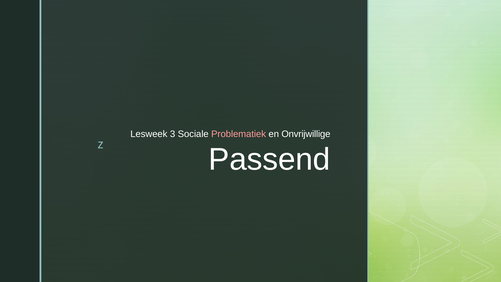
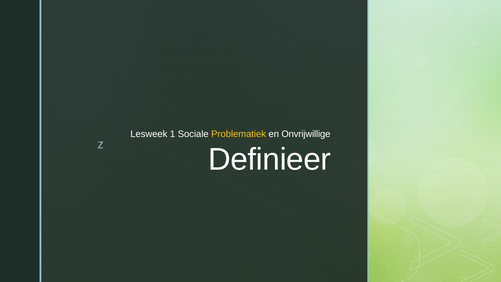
3: 3 -> 1 (173, 134)
Problematiek colour: pink -> yellow (239, 134)
Passend: Passend -> Definieer (270, 160)
